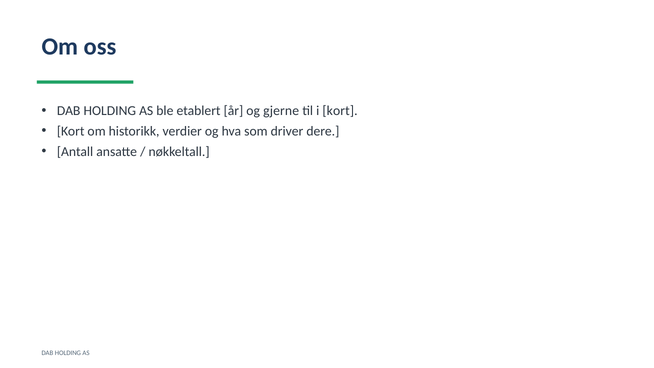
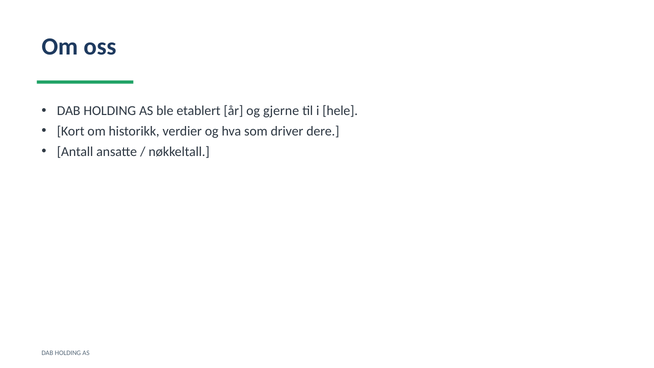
i kort: kort -> hele (340, 111)
